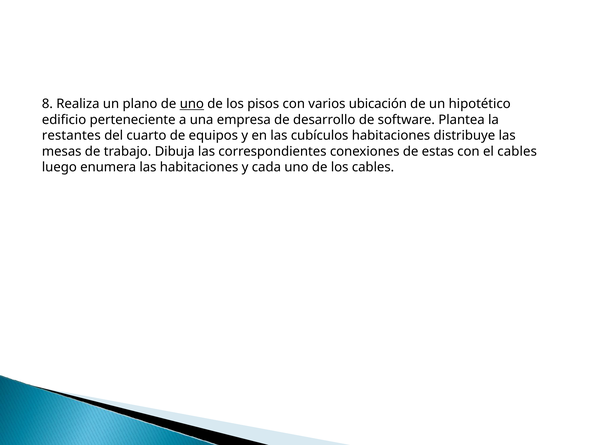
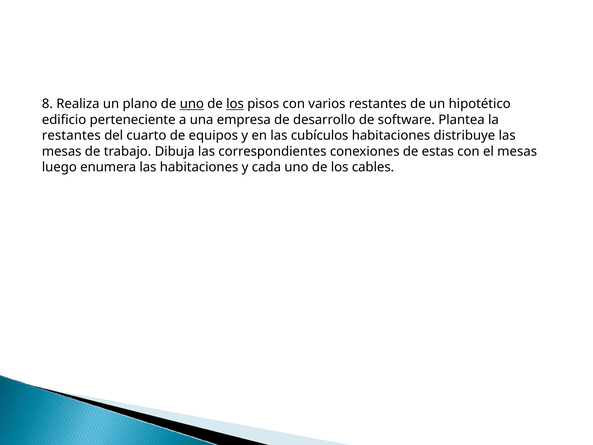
los underline: none -> present (235, 104)
varios ubicación: ubicación -> restantes (378, 104)
el cables: cables -> mesas (517, 151)
